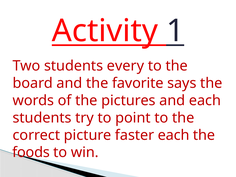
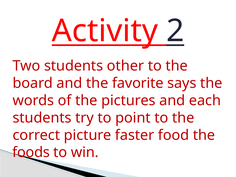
1: 1 -> 2 (175, 31)
every: every -> other (125, 66)
faster each: each -> food (174, 135)
